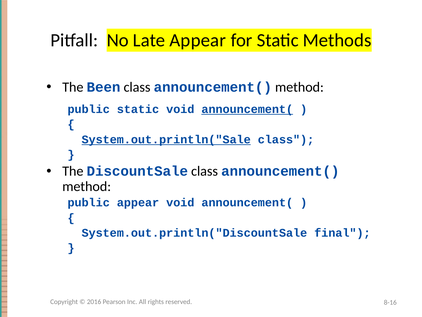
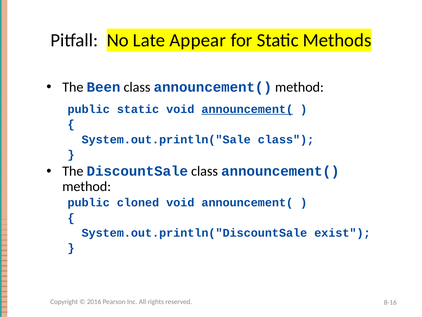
System.out.println("Sale underline: present -> none (166, 139)
public appear: appear -> cloned (138, 202)
final: final -> exist (342, 232)
